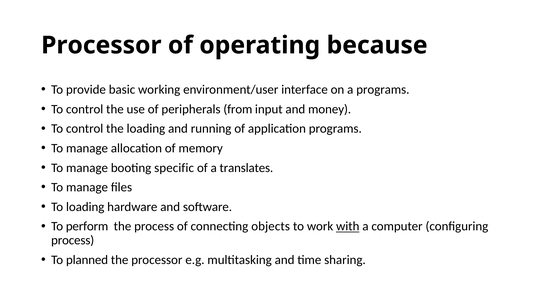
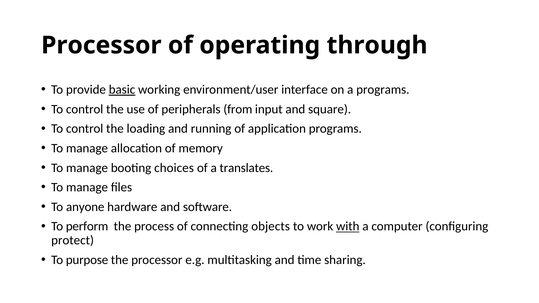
because: because -> through (377, 45)
basic underline: none -> present (122, 90)
money: money -> square (330, 109)
specific: specific -> choices (174, 168)
To loading: loading -> anyone (85, 207)
process: process -> protect (73, 240)
planned: planned -> purpose (87, 260)
